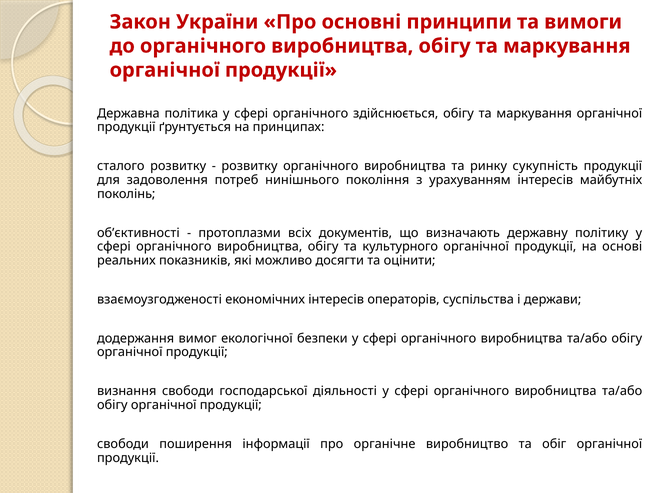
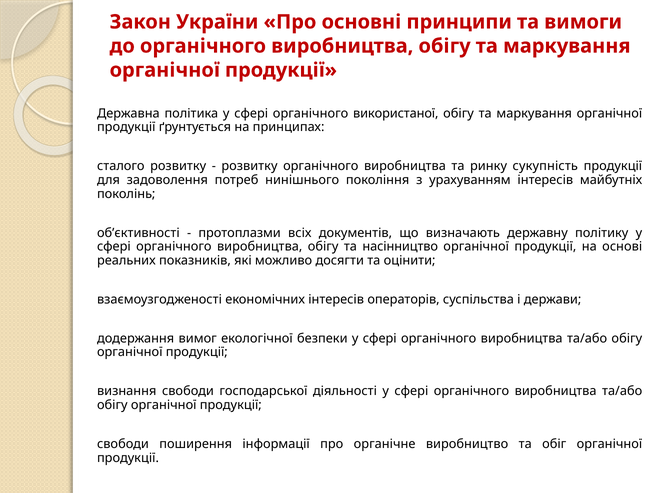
здійснюється: здійснюється -> використаної (396, 113)
культурного: культурного -> насінництво (400, 247)
